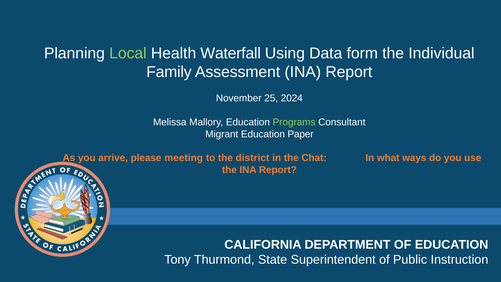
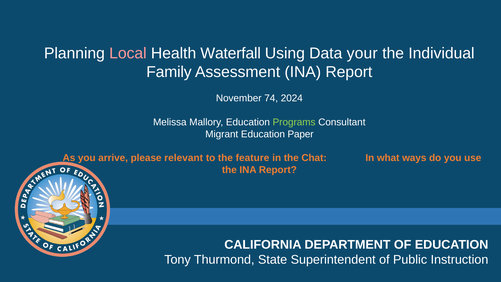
Local colour: light green -> pink (128, 53)
form: form -> your (362, 53)
25: 25 -> 74 (271, 98)
meeting: meeting -> relevant (184, 158)
district: district -> feature (253, 158)
